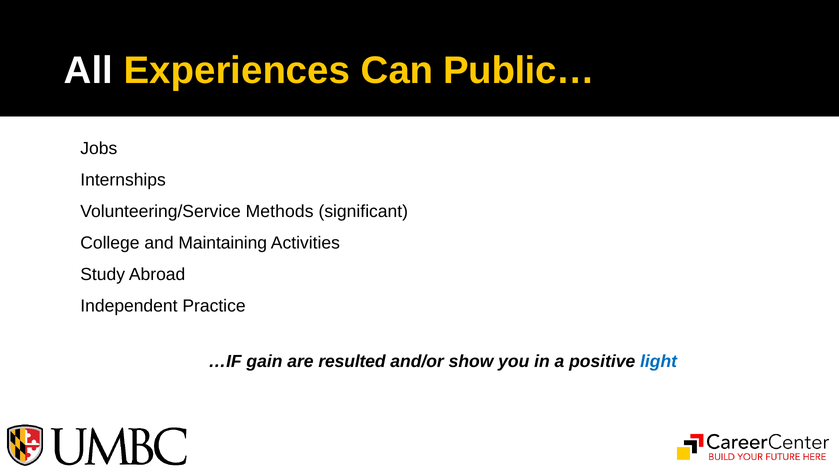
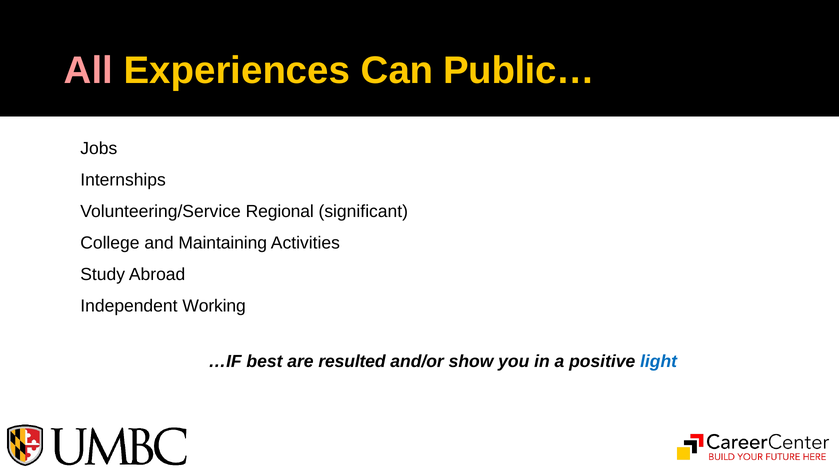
All colour: white -> pink (88, 71)
Methods: Methods -> Regional (280, 212)
Practice: Practice -> Working (214, 306)
gain: gain -> best (264, 361)
